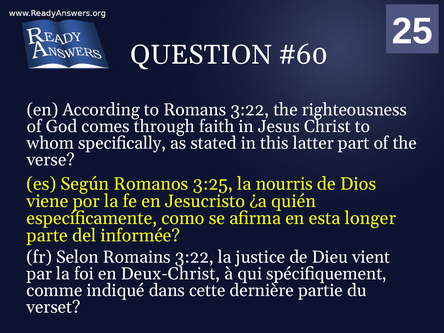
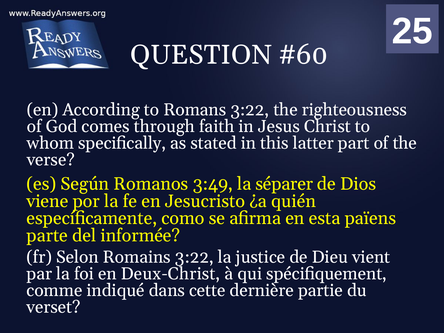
3:25: 3:25 -> 3:49 (213, 184)
nourris: nourris -> séparer (284, 184)
longer: longer -> païens (370, 218)
